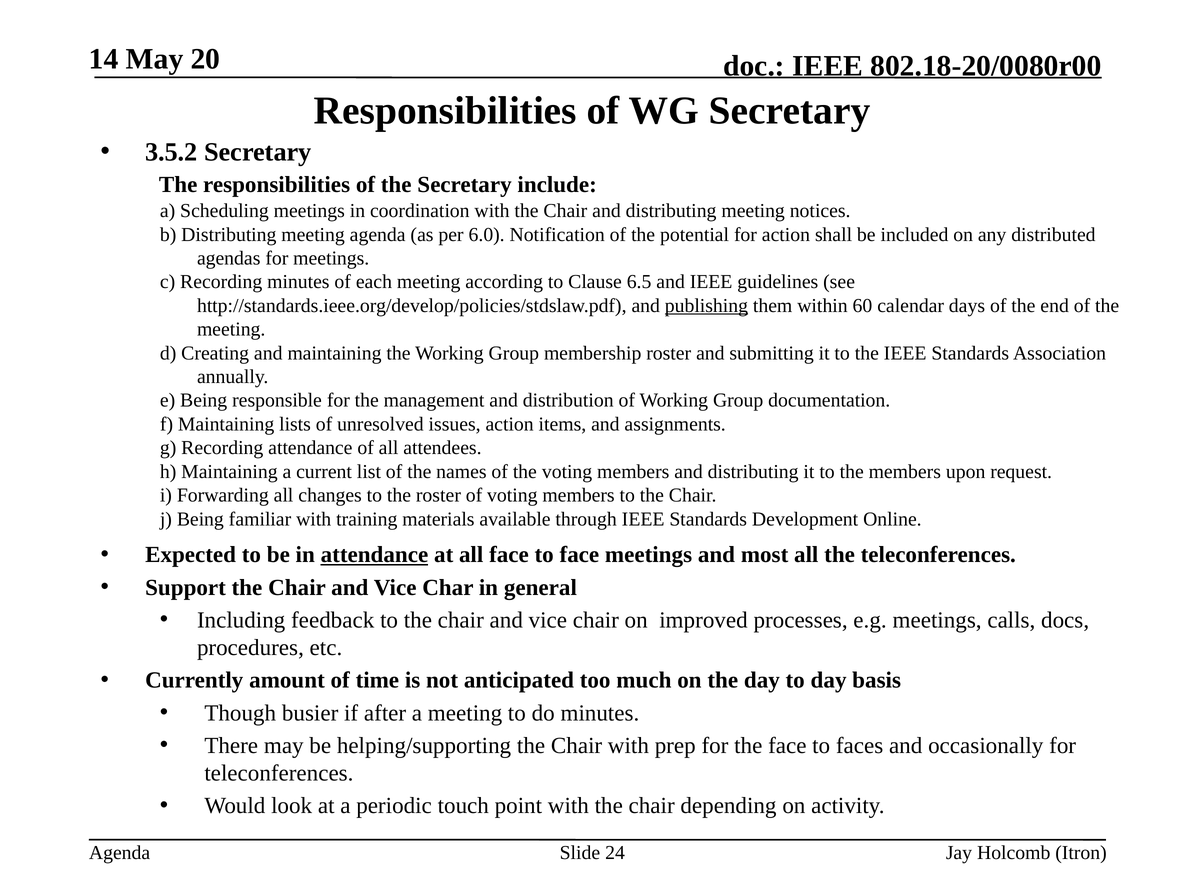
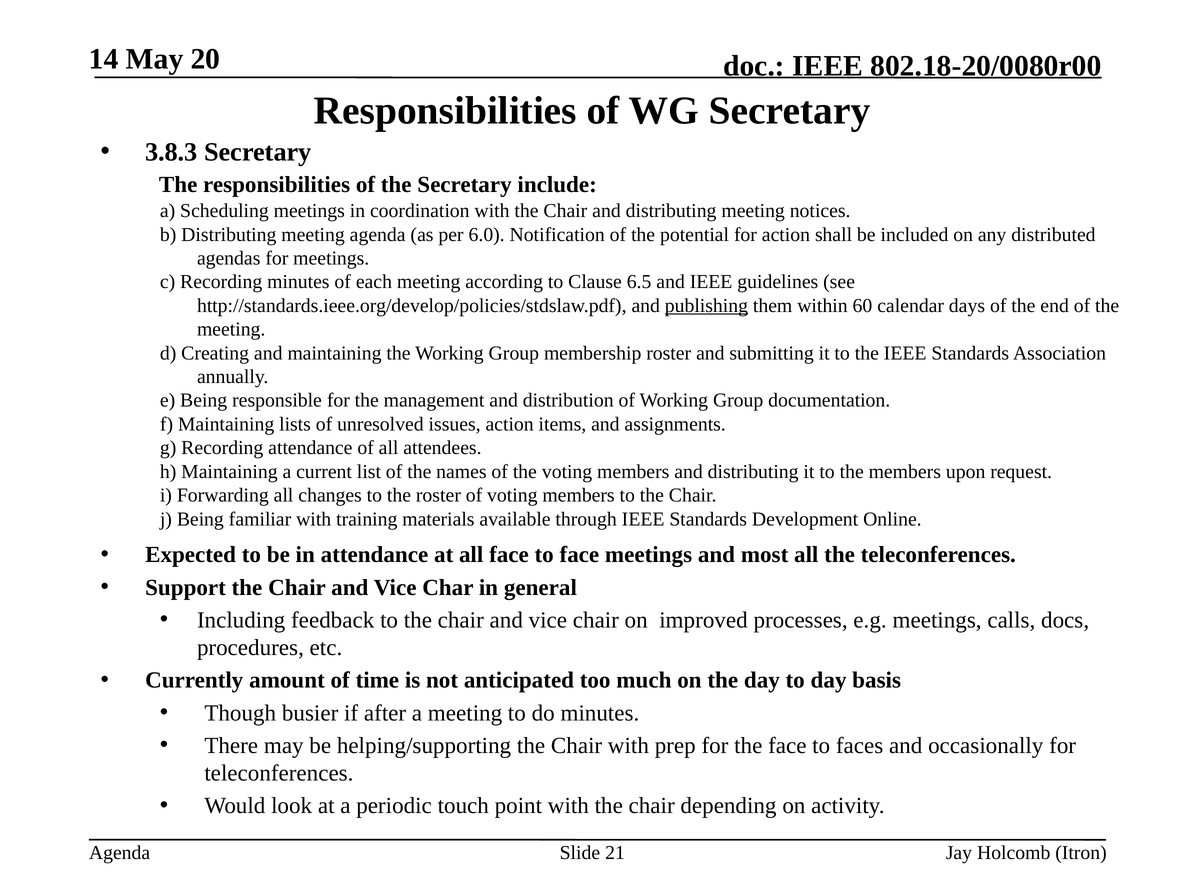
3.5.2: 3.5.2 -> 3.8.3 (171, 152)
attendance underline: present -> none (374, 555)
24: 24 -> 21 (615, 852)
